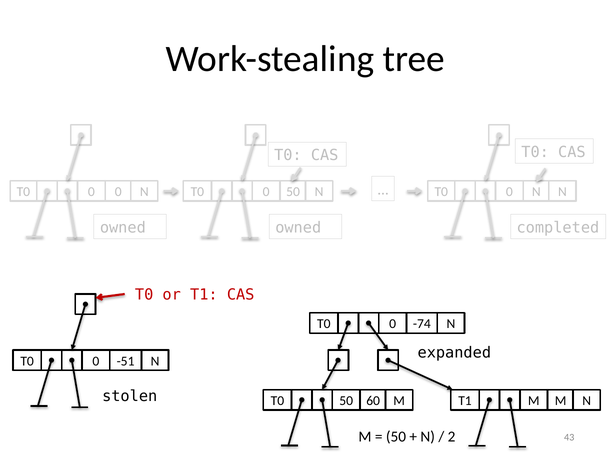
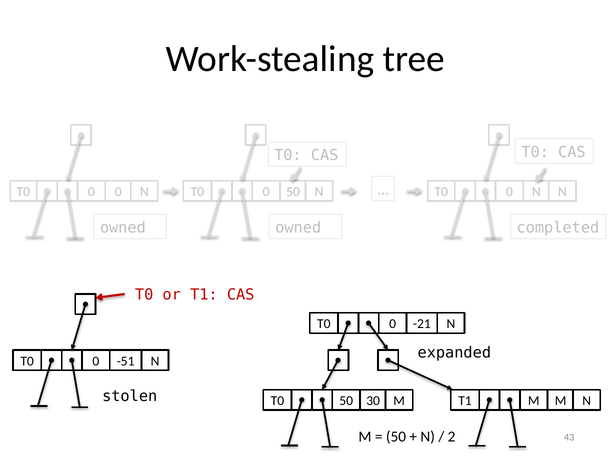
-74: -74 -> -21 (422, 324)
60: 60 -> 30 (373, 401)
